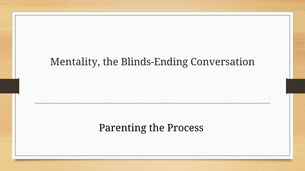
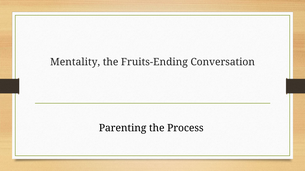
Blinds-Ending: Blinds-Ending -> Fruits-Ending (154, 62)
